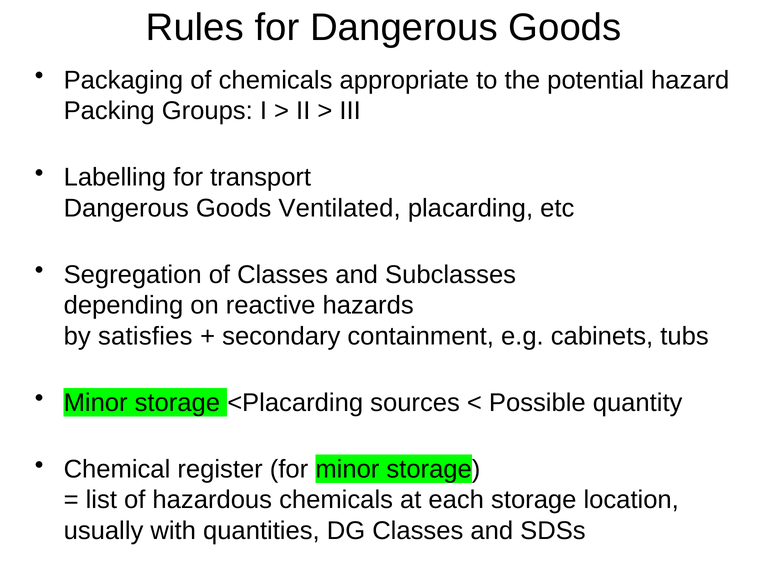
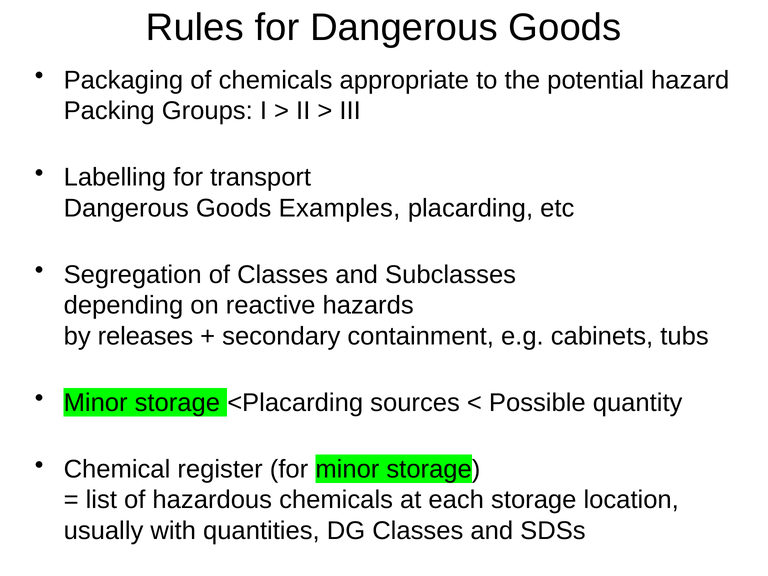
Ventilated: Ventilated -> Examples (339, 208)
satisfies: satisfies -> releases (146, 336)
